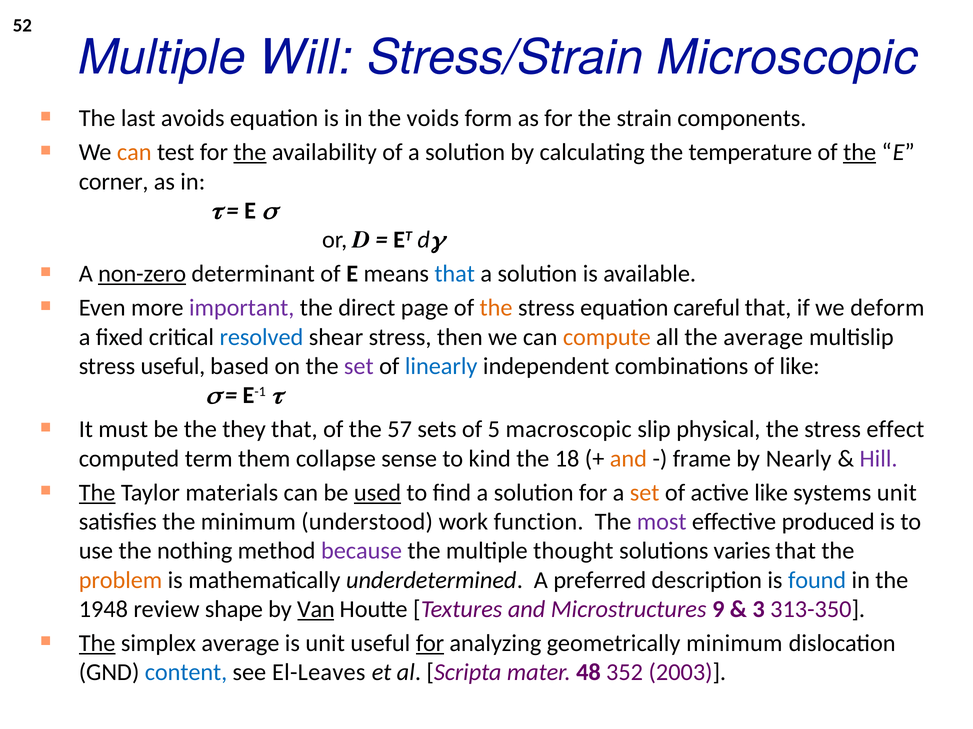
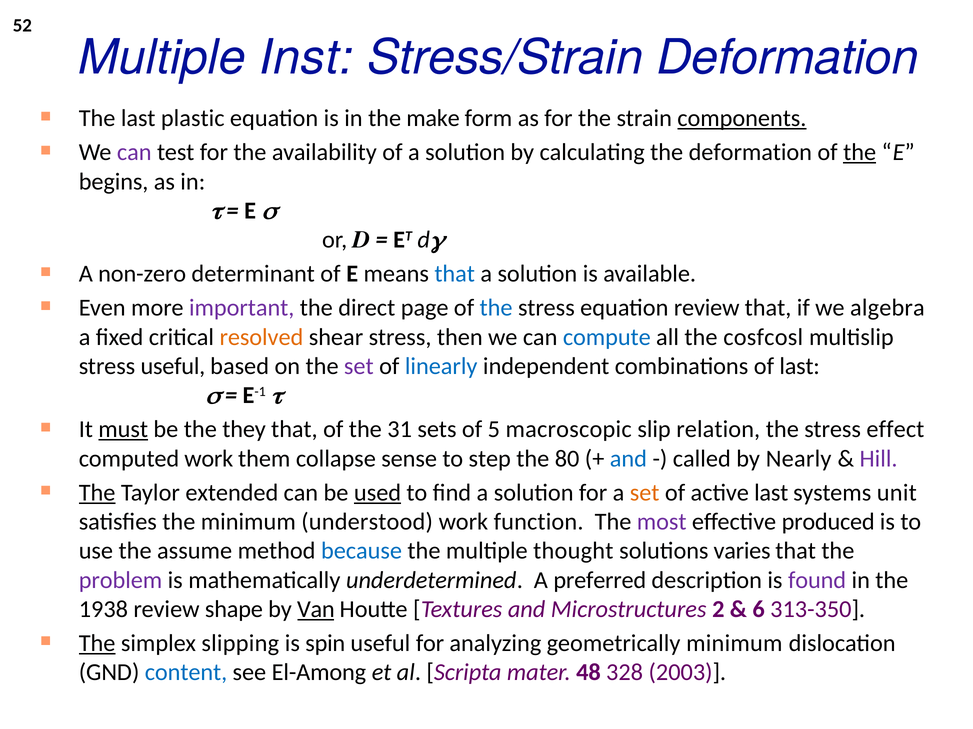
Will: Will -> Inst (306, 58)
Stress/Strain Microscopic: Microscopic -> Deformation (788, 58)
avoids: avoids -> plastic (193, 119)
voids: voids -> make (433, 119)
components underline: none -> present (742, 119)
can colour: orange -> purple (134, 153)
the underline: present -> none (250, 153)
the temperature: temperature -> deformation (750, 153)
corner: corner -> begins (114, 182)
non-zero underline: present -> none (142, 274)
the colour: orange -> blue (496, 308)
equation careful: careful -> review (707, 308)
deform: deform -> algebra (887, 308)
resolved colour: blue -> orange (261, 337)
compute colour: orange -> blue (607, 337)
the average: average -> cosfcosl (763, 337)
of like: like -> last (800, 367)
must underline: none -> present (123, 430)
57: 57 -> 31 (400, 430)
physical: physical -> relation (718, 430)
computed term: term -> work (209, 459)
kind: kind -> step (490, 459)
18: 18 -> 80 (567, 459)
and colour: orange -> blue (628, 459)
frame: frame -> called (702, 459)
materials: materials -> extended (232, 493)
active like: like -> last (771, 493)
nothing: nothing -> assume (195, 551)
because colour: purple -> blue (361, 551)
problem colour: orange -> purple (121, 581)
found colour: blue -> purple (817, 581)
1948: 1948 -> 1938 (103, 610)
9: 9 -> 2 (718, 610)
3: 3 -> 6 (759, 610)
simplex average: average -> slipping (240, 644)
is unit: unit -> spin (325, 644)
for underline: present -> none (430, 644)
El-Leaves: El-Leaves -> El-Among (319, 673)
352: 352 -> 328 (625, 673)
